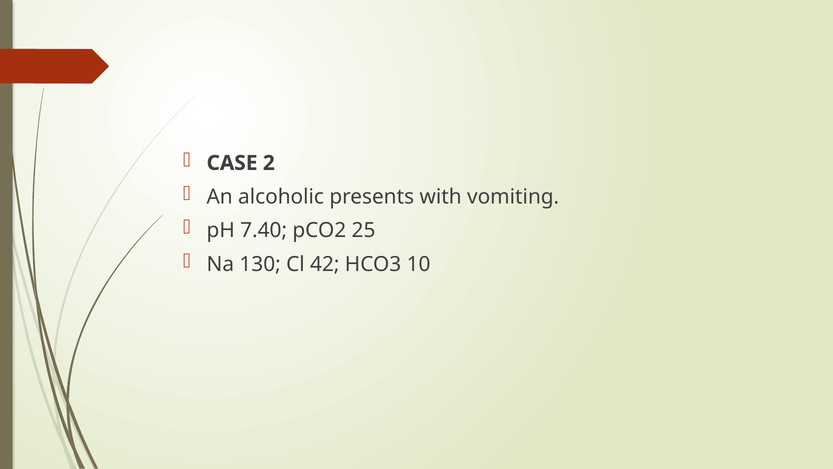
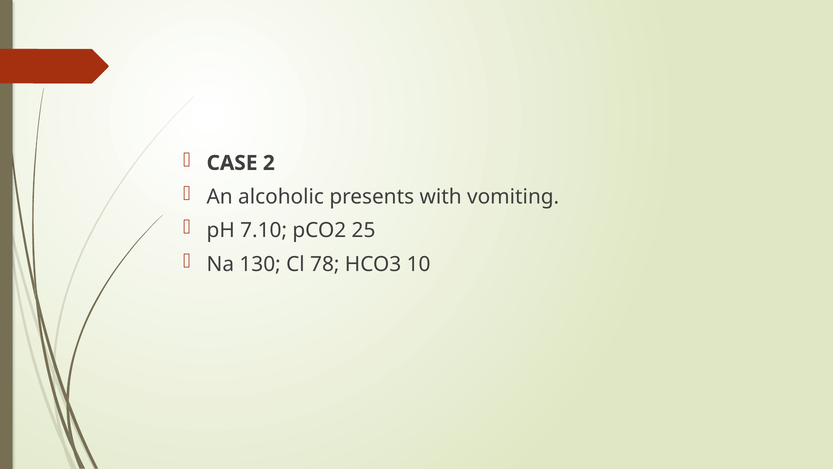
7.40: 7.40 -> 7.10 (264, 230)
42: 42 -> 78 (325, 264)
